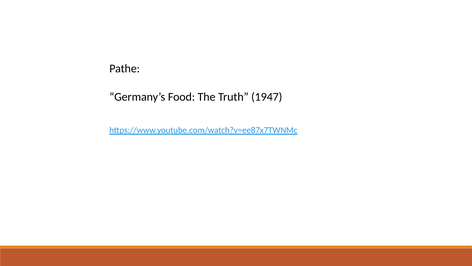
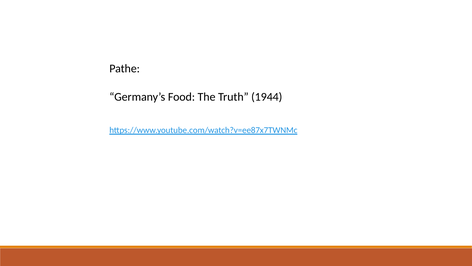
1947: 1947 -> 1944 (267, 97)
